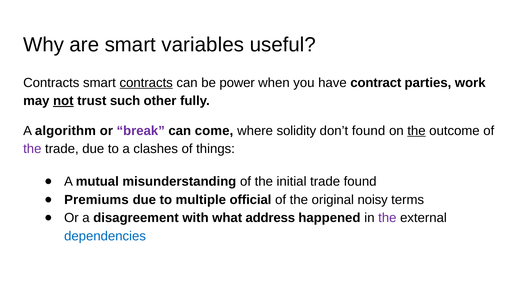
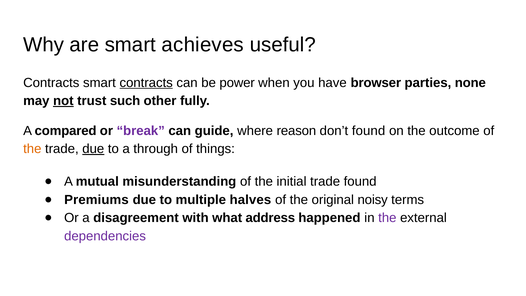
variables: variables -> achieves (203, 45)
contract: contract -> browser (376, 83)
work: work -> none (470, 83)
algorithm: algorithm -> compared (66, 131)
come: come -> guide (214, 131)
solidity: solidity -> reason (296, 131)
the underline: present -> none (416, 131)
the colour: purple -> orange (32, 149)
due underline: none -> present (93, 149)
clashes: clashes -> through (156, 149)
official: official -> halves (250, 200)
dependencies colour: blue -> purple (105, 236)
